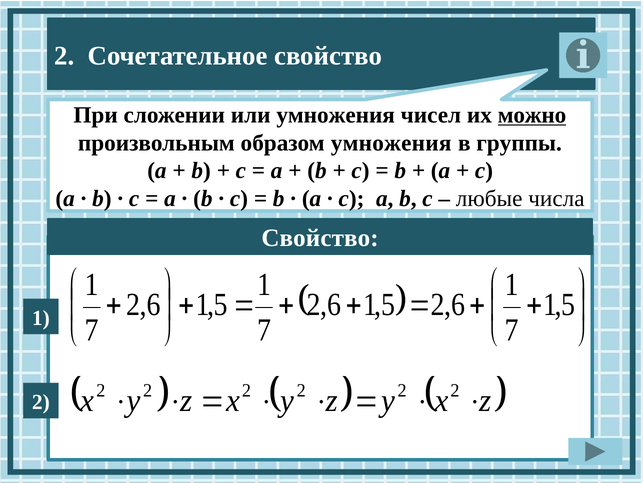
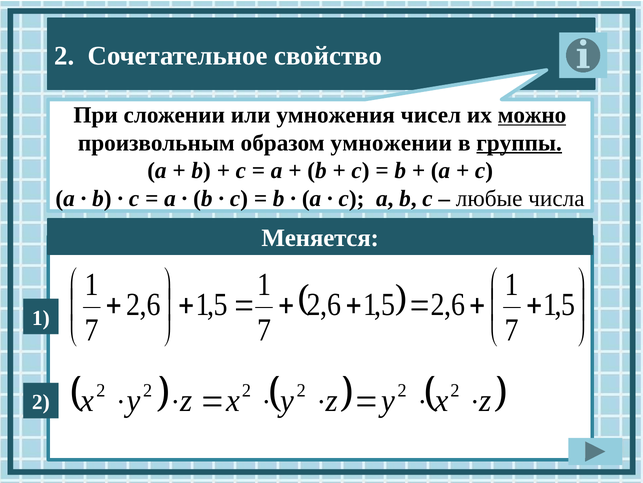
образом умножения: умножения -> умножении (391, 143)
группы underline: none -> present (519, 143)
Свойство: Свойство -> Меняется (320, 238)
